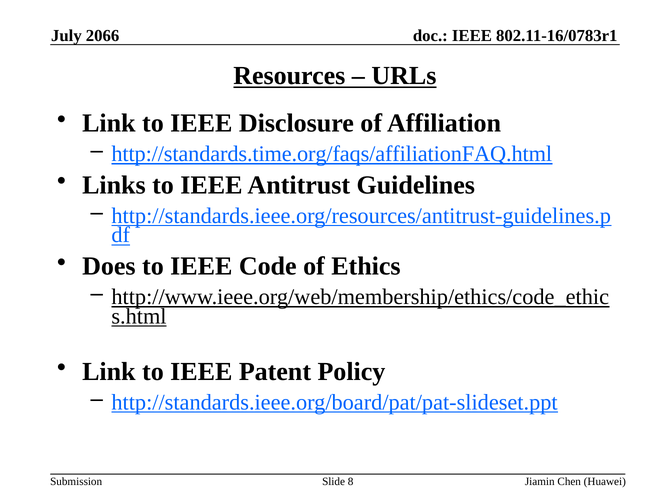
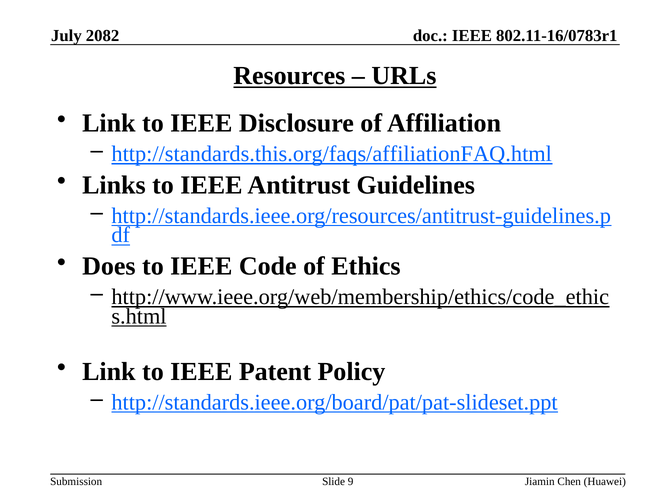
2066: 2066 -> 2082 (103, 36)
http://standards.time.org/faqs/affiliationFAQ.html: http://standards.time.org/faqs/affiliationFAQ.html -> http://standards.this.org/faqs/affiliationFAQ.html (332, 154)
8: 8 -> 9 (351, 482)
